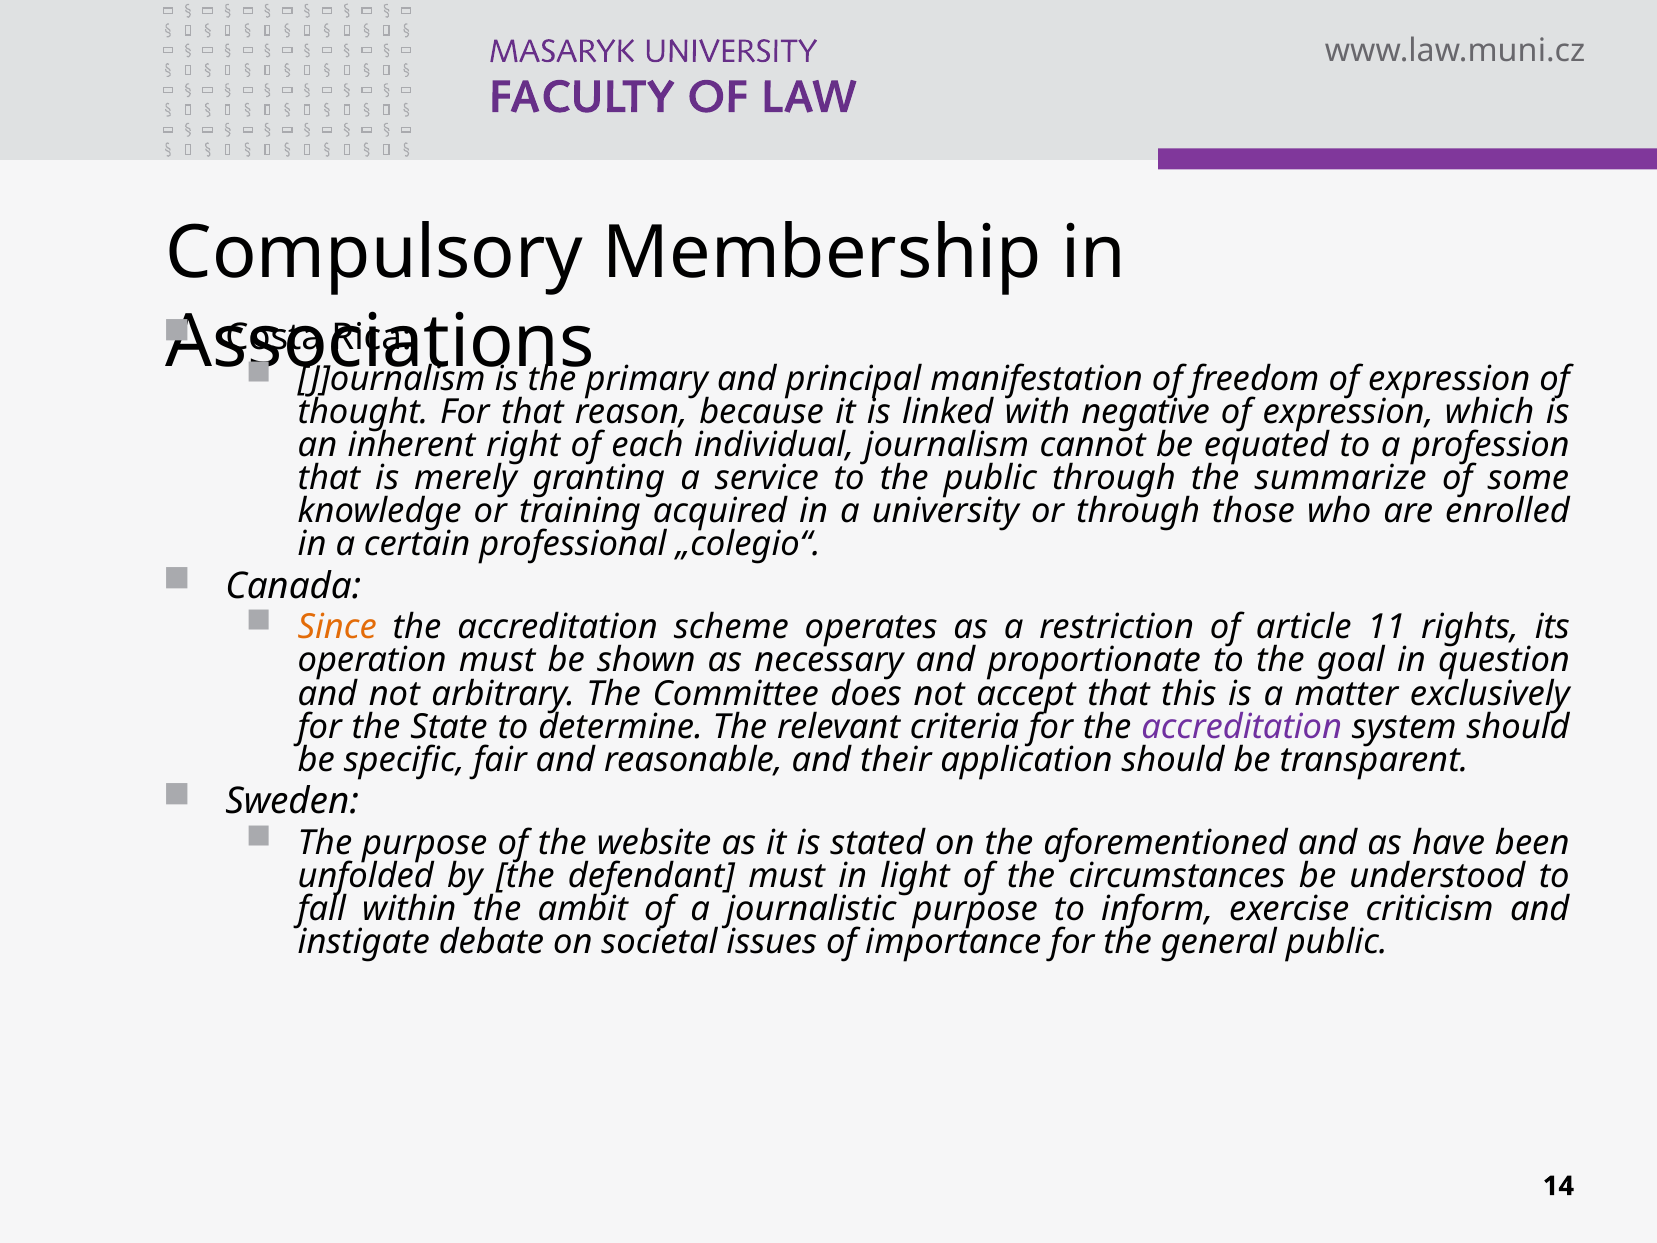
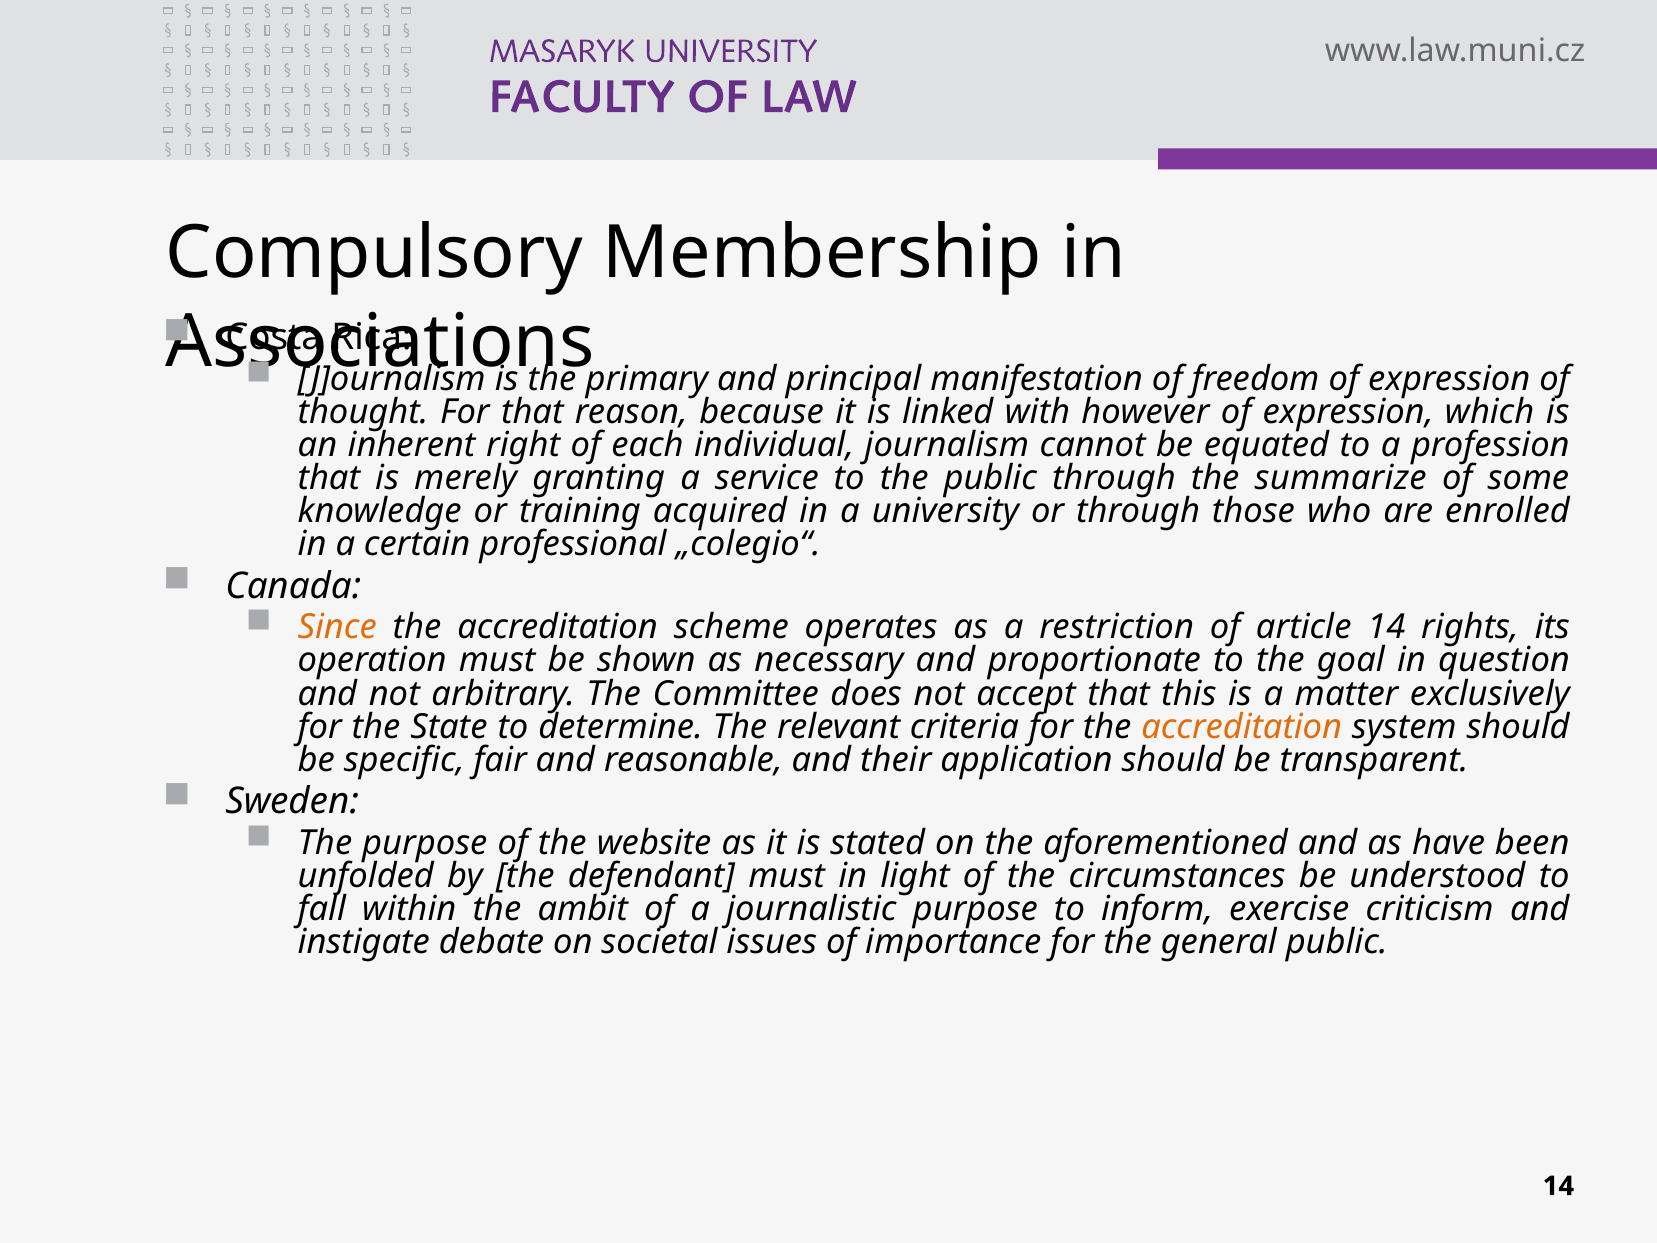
negative: negative -> however (1146, 412)
article 11: 11 -> 14 (1386, 627)
accreditation colour: purple -> orange (1242, 727)
